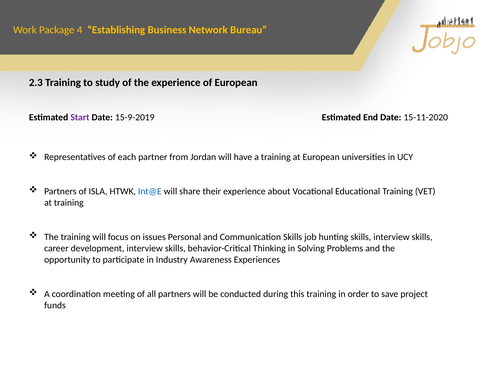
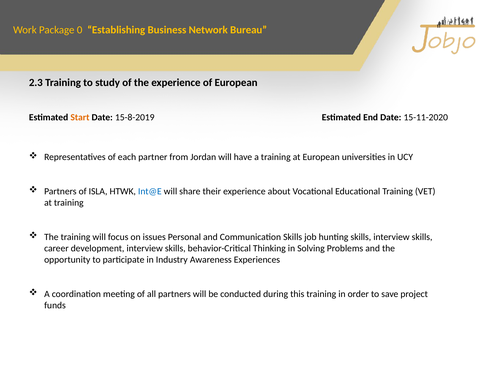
4: 4 -> 0 (80, 30)
Start colour: purple -> orange (80, 117)
15-9-2019: 15-9-2019 -> 15-8-2019 (135, 117)
